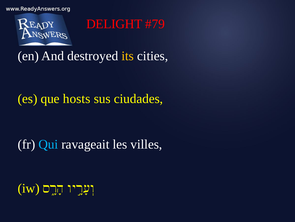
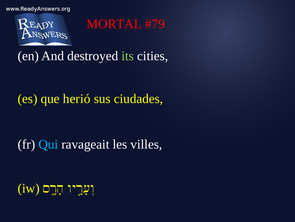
DELIGHT: DELIGHT -> MORTAL (114, 24)
its colour: yellow -> light green (128, 56)
hosts: hosts -> herió (77, 98)
